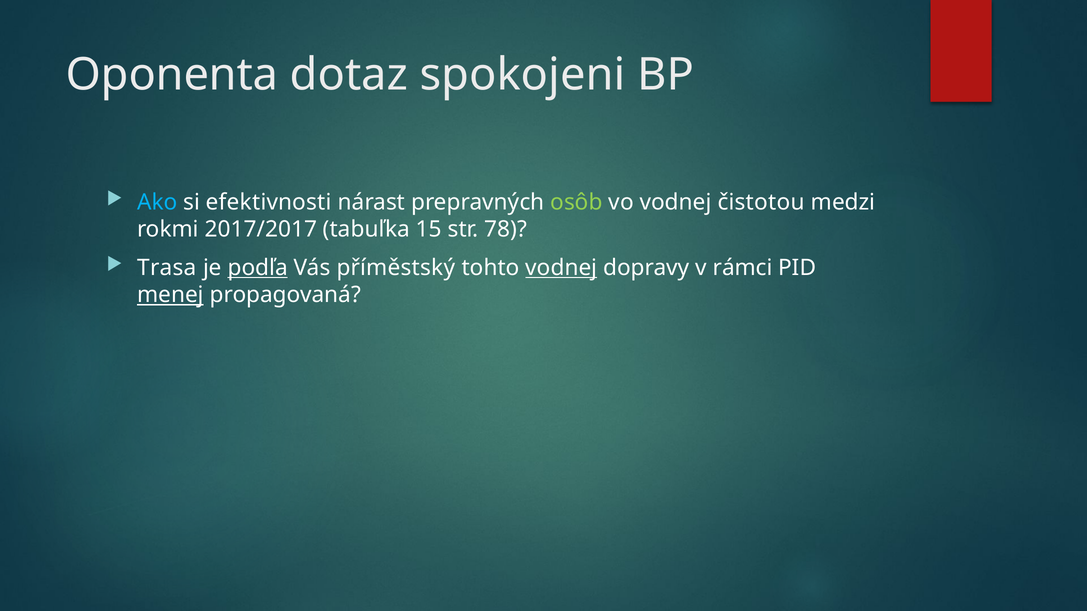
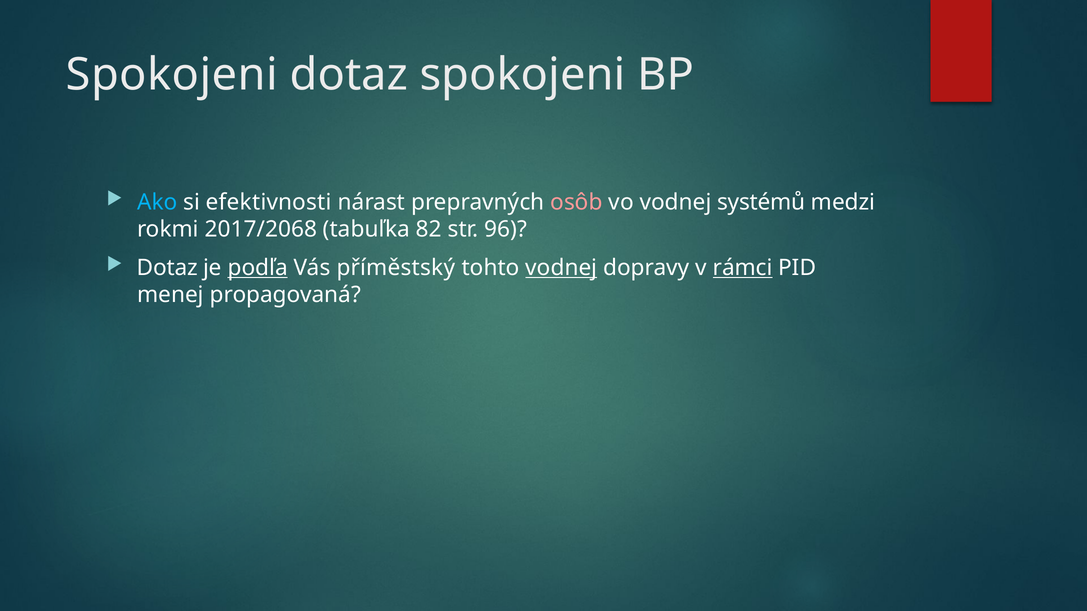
Oponenta: Oponenta -> Spokojeni (172, 75)
osôb colour: light green -> pink (576, 202)
čistotou: čistotou -> systémů (761, 202)
2017/2017: 2017/2017 -> 2017/2068 (261, 229)
15: 15 -> 82 (429, 229)
78: 78 -> 96 (506, 229)
Trasa: Trasa -> Dotaz (167, 268)
rámci underline: none -> present (743, 268)
menej underline: present -> none (170, 295)
